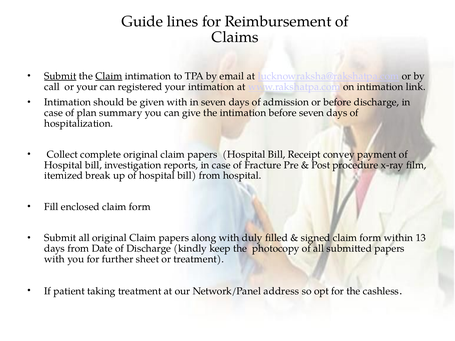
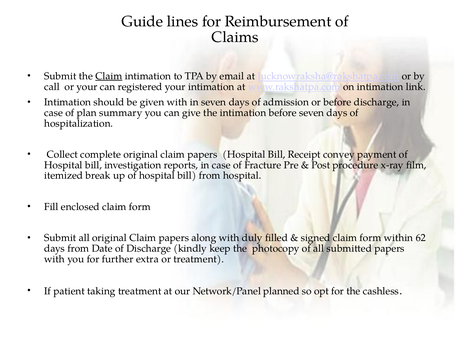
Submit underline: present -> none (60, 76)
13: 13 -> 62 (421, 238)
sheet: sheet -> extra (147, 259)
address: address -> planned (281, 291)
